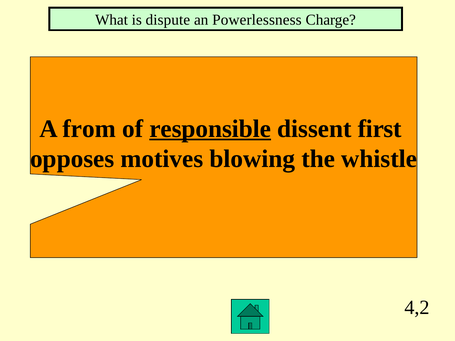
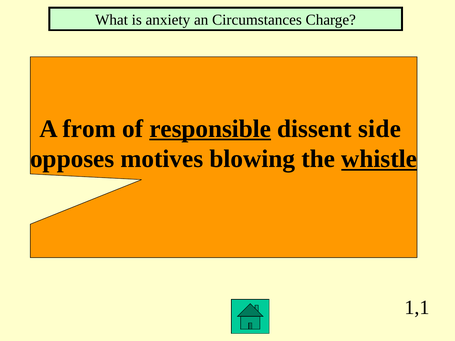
dispute: dispute -> anxiety (168, 20)
Powerlessness: Powerlessness -> Circumstances (257, 20)
first: first -> side (379, 129)
whistle underline: none -> present (379, 159)
4,2: 4,2 -> 1,1 (417, 308)
